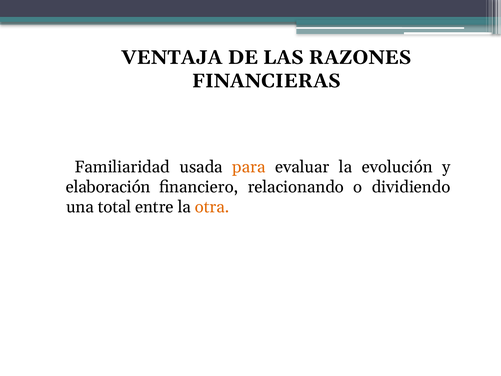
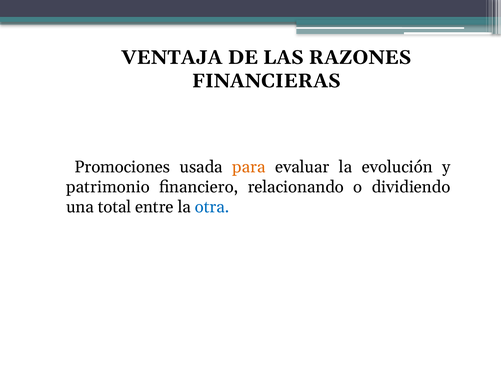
Familiaridad: Familiaridad -> Promociones (122, 167)
elaboración: elaboración -> patrimonio (108, 187)
otra colour: orange -> blue (212, 207)
